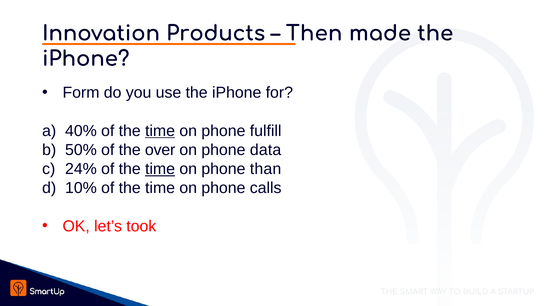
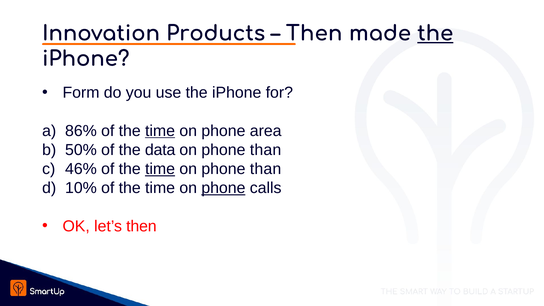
the underline: none -> present (435, 34)
40%: 40% -> 86% (81, 131)
fulfill: fulfill -> area (266, 131)
over: over -> data (160, 150)
data: data -> than (266, 150)
24%: 24% -> 46% (81, 169)
phone underline: none -> present (223, 188)
let’s took: took -> then (141, 226)
